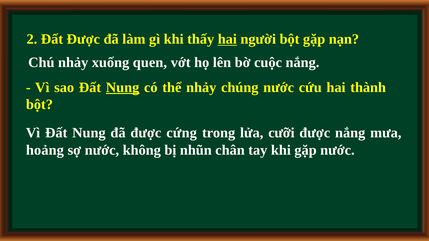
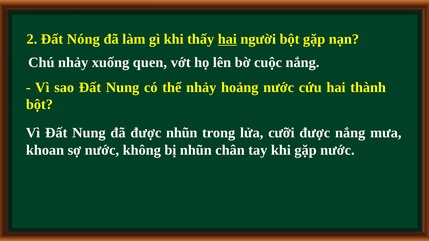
Đất Được: Được -> Nóng (83, 39)
Nung underline: present -> none (123, 87)
chúng: chúng -> hoảng (240, 87)
được cứng: cứng -> nhũn (182, 133)
hoảng: hoảng -> khoan (45, 150)
